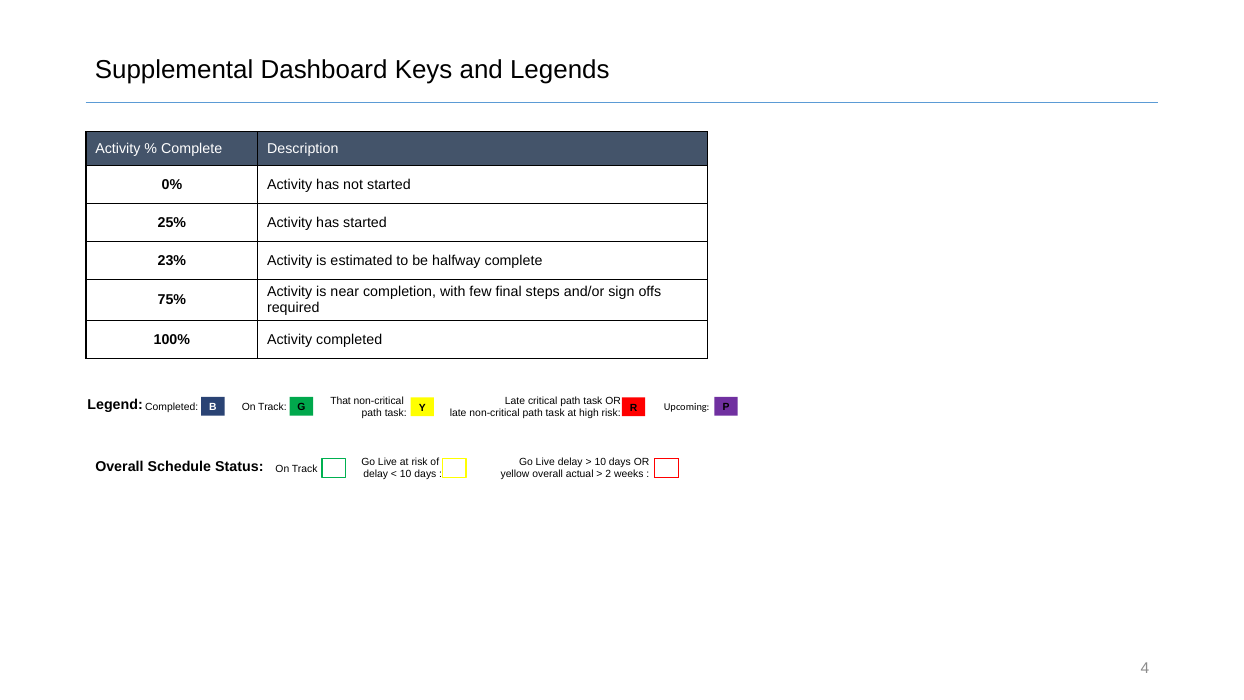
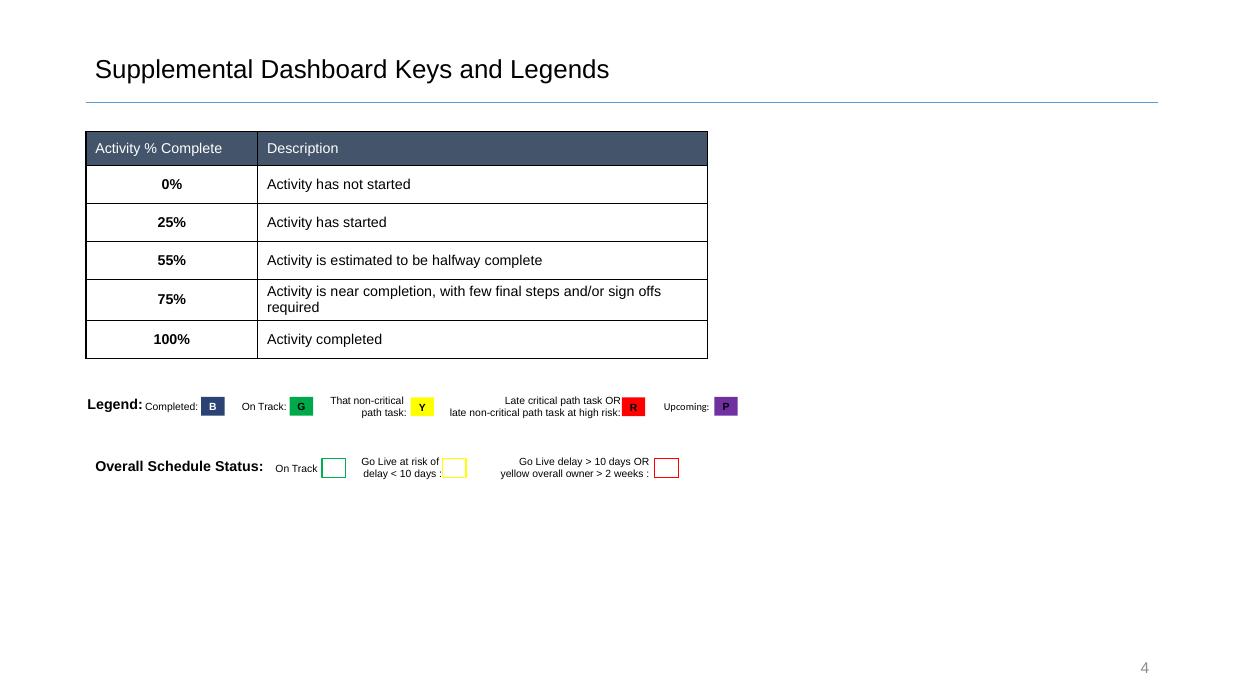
23%: 23% -> 55% (172, 261)
actual: actual -> owner (580, 474)
